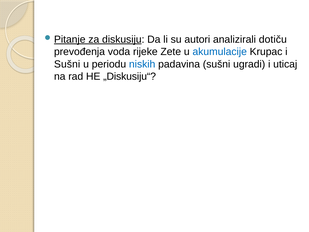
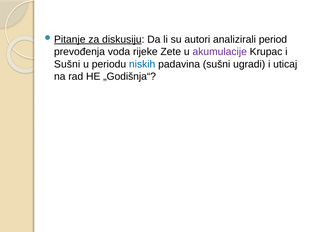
dotiču: dotiču -> period (273, 39)
akumulacije colour: blue -> purple (220, 52)
„Diskusiju“: „Diskusiju“ -> „Godišnja“ (130, 76)
